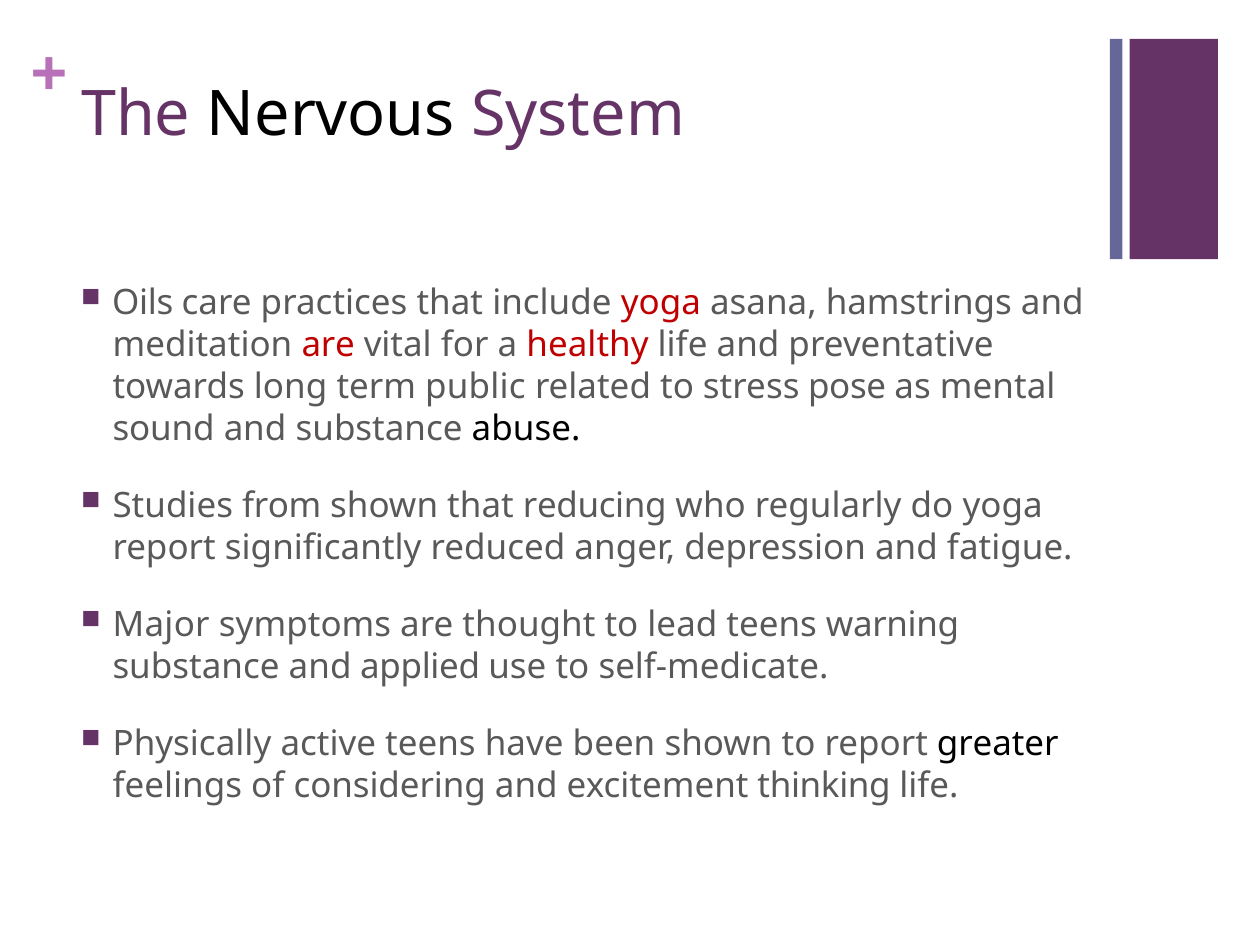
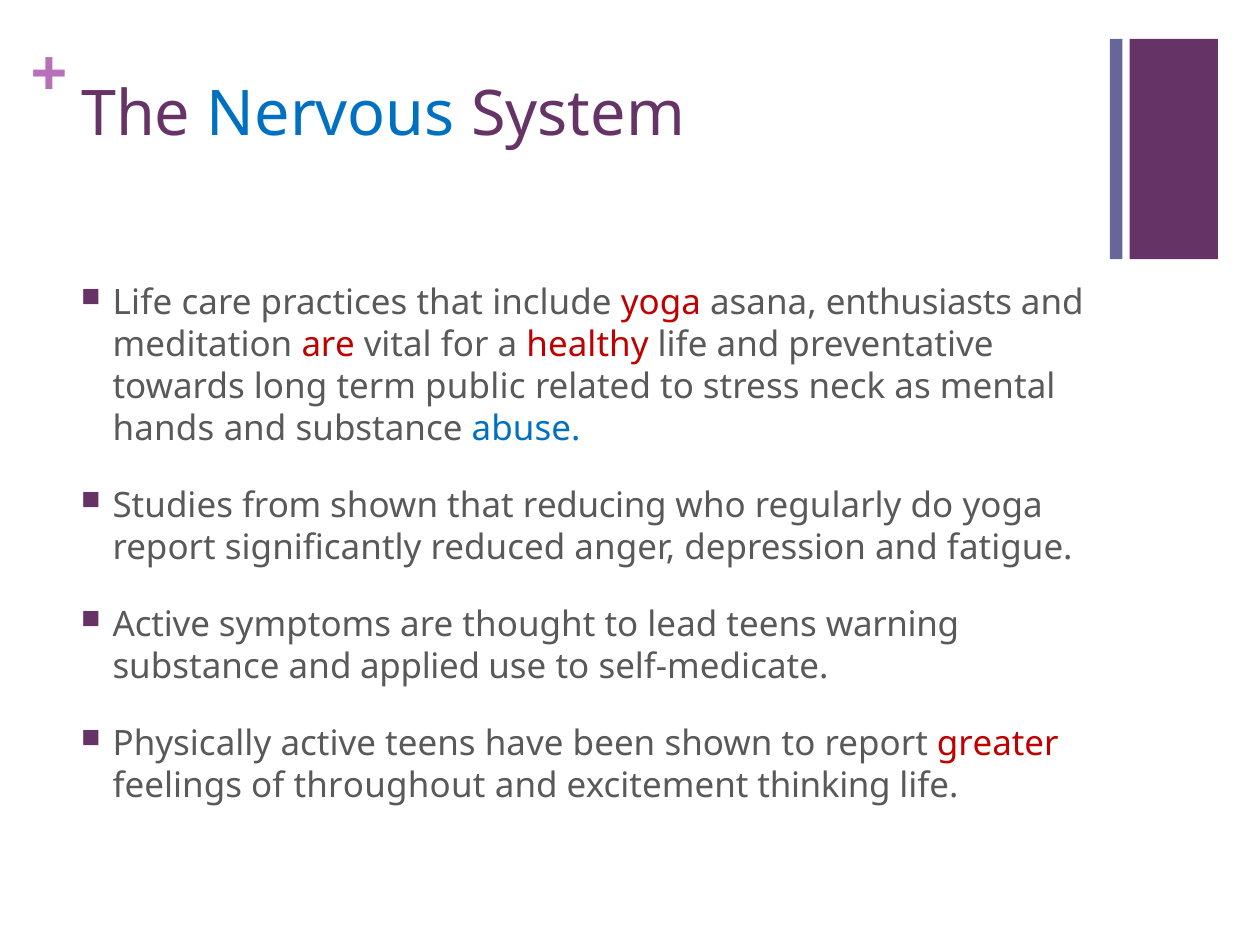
Nervous colour: black -> blue (331, 115)
Oils: Oils -> Life (142, 302)
hamstrings: hamstrings -> enthusiasts (919, 302)
pose: pose -> neck (847, 386)
sound: sound -> hands (163, 428)
abuse colour: black -> blue (526, 428)
Major: Major -> Active (161, 624)
greater colour: black -> red (998, 743)
considering: considering -> throughout (390, 785)
